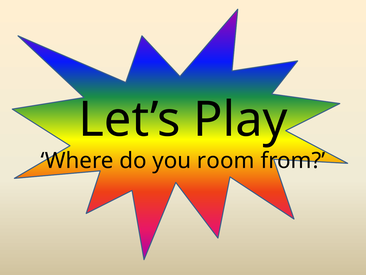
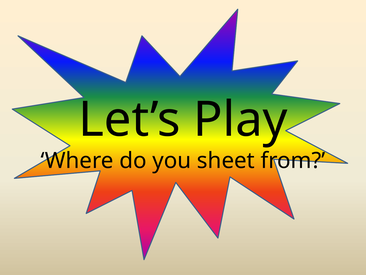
room: room -> sheet (226, 160)
